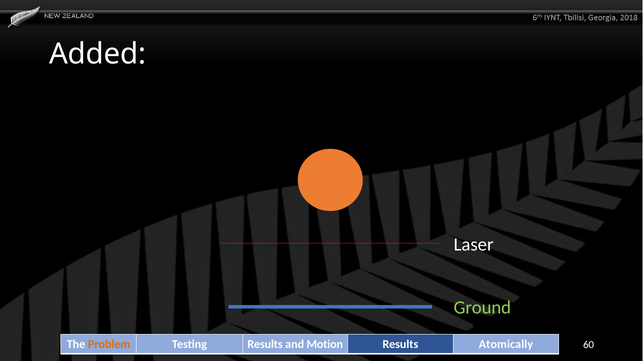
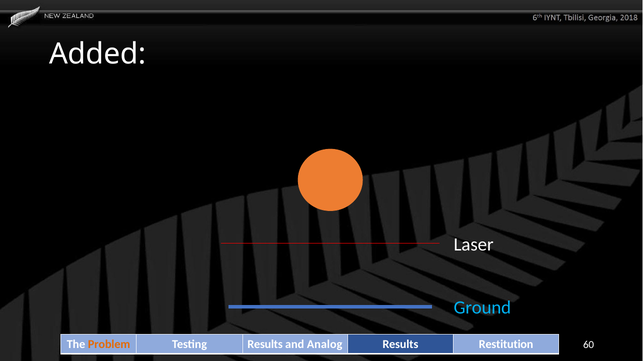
Ground colour: light green -> light blue (482, 308)
Motion: Motion -> Analog (325, 345)
Atomically: Atomically -> Restitution (506, 345)
